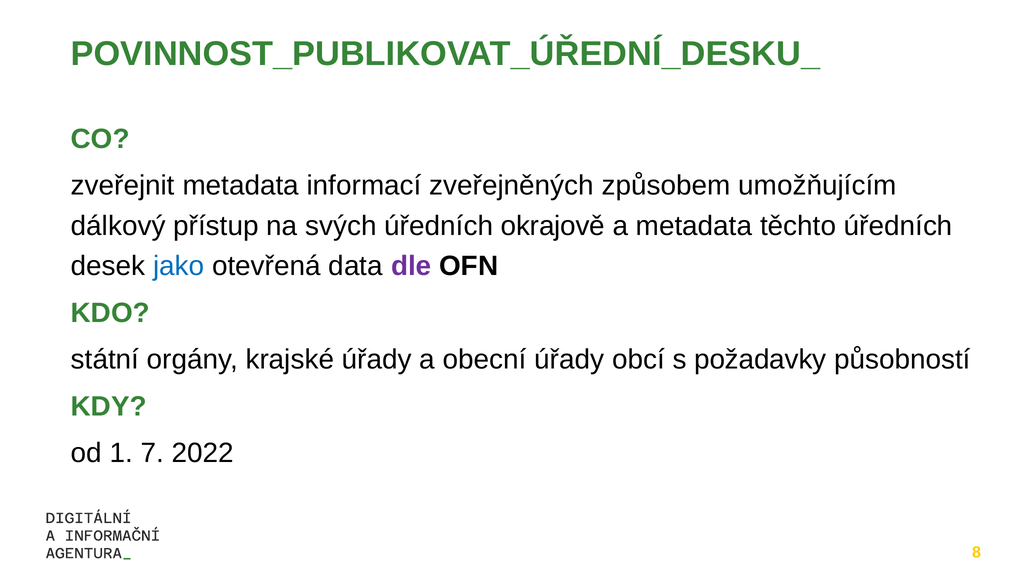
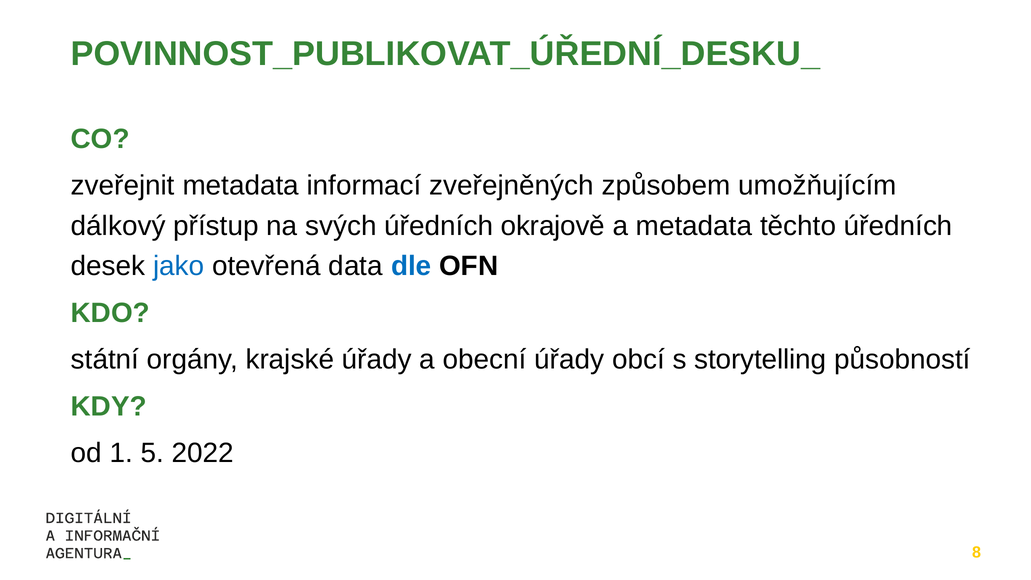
dle colour: purple -> blue (411, 266)
požadavky: požadavky -> storytelling (760, 360)
7: 7 -> 5 (152, 453)
